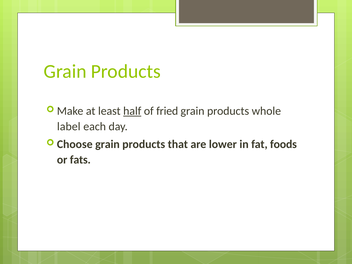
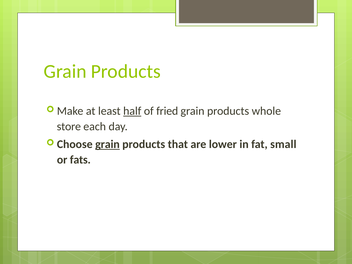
label: label -> store (69, 127)
grain underline: none -> present (107, 144)
foods: foods -> small (283, 144)
